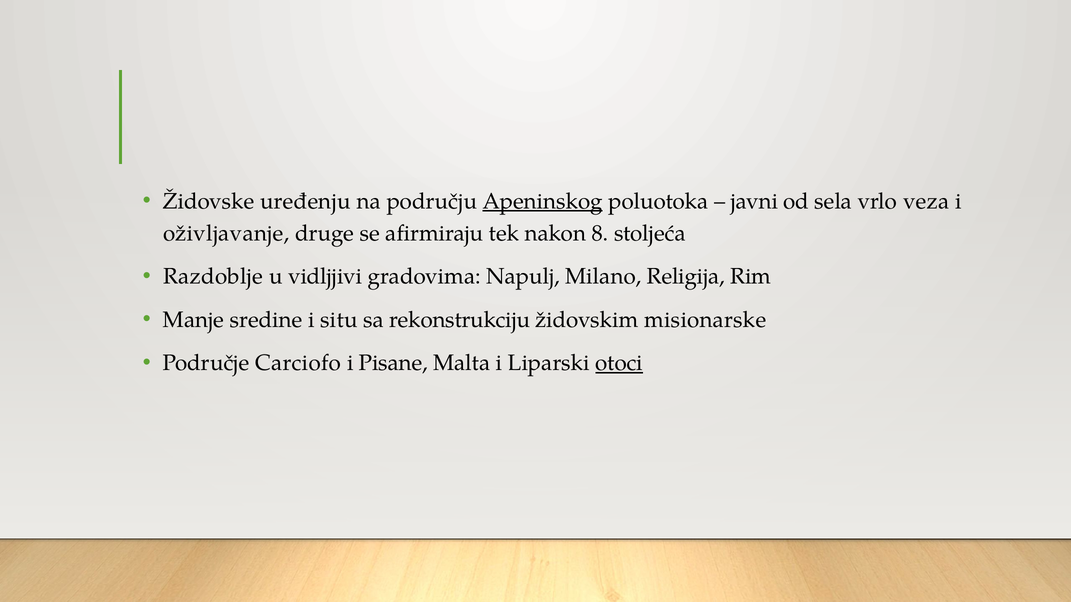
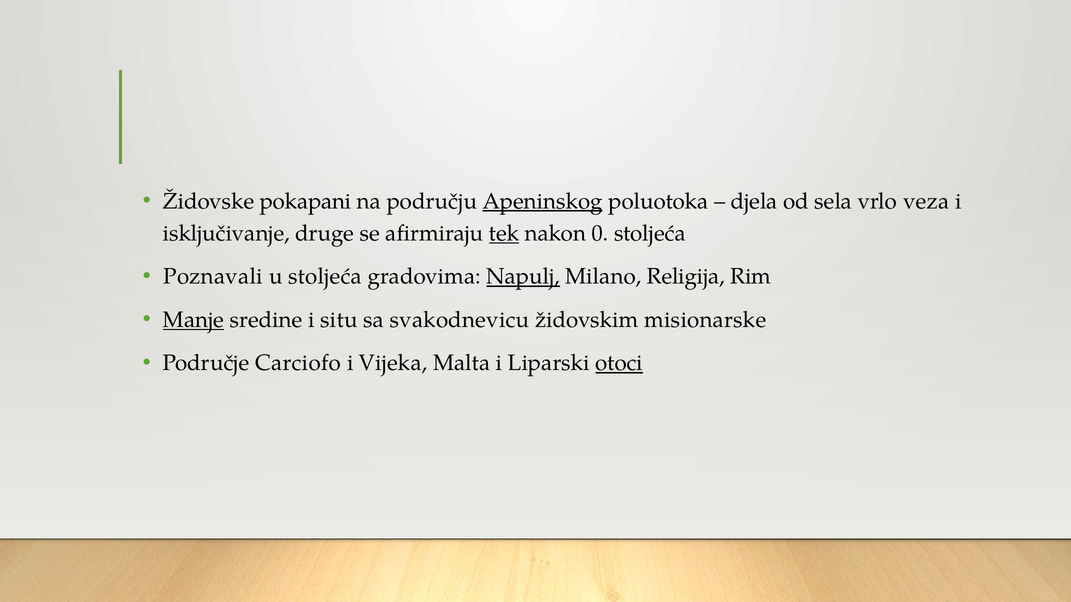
uređenju: uređenju -> pokapani (306, 201)
javni: javni -> djela (754, 201)
oživljavanje: oživljavanje -> isključivanje (226, 234)
tek underline: none -> present (504, 234)
8: 8 -> 0 (600, 234)
Razdoblje: Razdoblje -> Poznavali (213, 277)
u vidljjivi: vidljjivi -> stoljeća (325, 277)
Napulj underline: none -> present (523, 277)
Manje underline: none -> present (194, 320)
rekonstrukciju: rekonstrukciju -> svakodnevicu (459, 320)
Pisane: Pisane -> Vijeka (393, 363)
